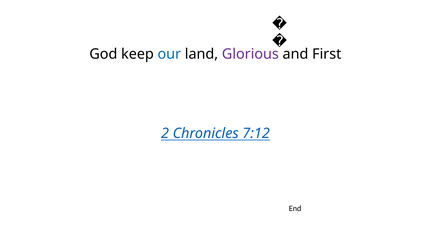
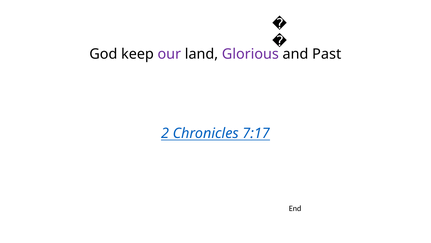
our colour: blue -> purple (169, 54)
First: First -> Past (327, 54)
7:12: 7:12 -> 7:17 (256, 133)
